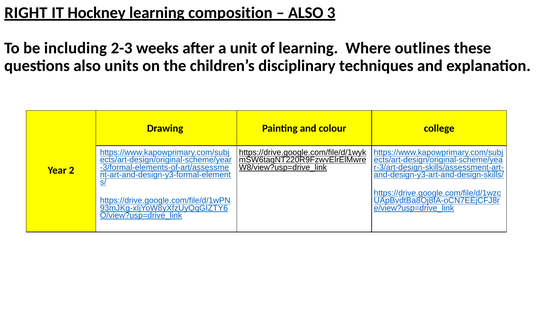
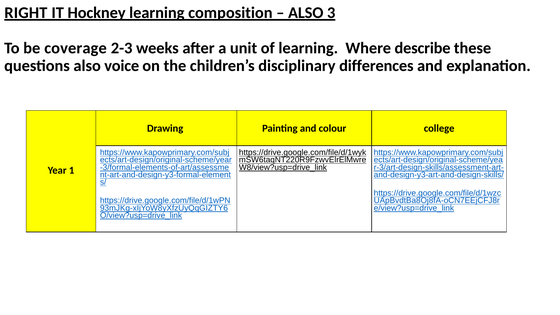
including: including -> coverage (76, 48)
outlines: outlines -> describe (423, 48)
units: units -> voice (122, 66)
techniques: techniques -> differences (376, 66)
2: 2 -> 1 (72, 170)
